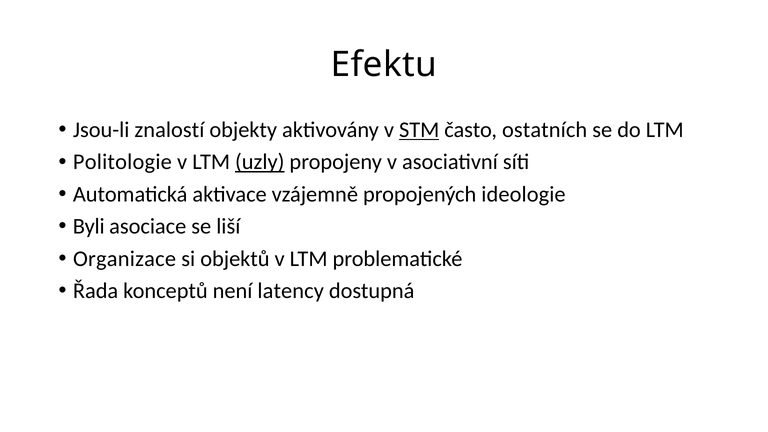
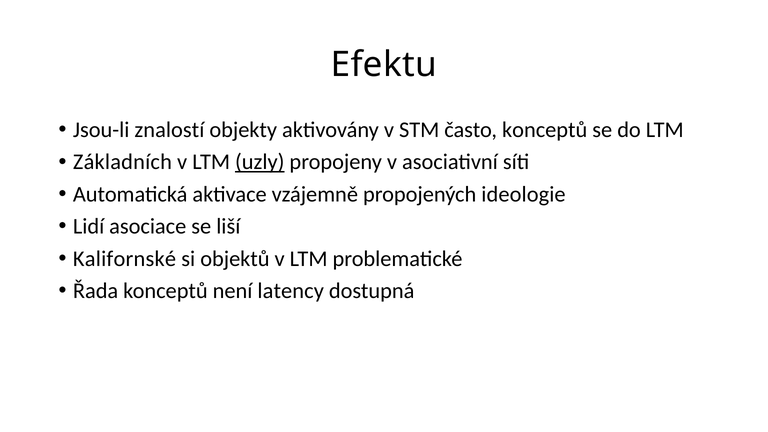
STM underline: present -> none (419, 130)
často ostatních: ostatních -> konceptů (545, 130)
Politologie: Politologie -> Základních (122, 162)
Byli: Byli -> Lidí (89, 226)
Organizace: Organizace -> Kalifornské (125, 259)
